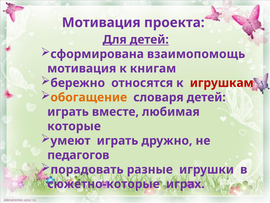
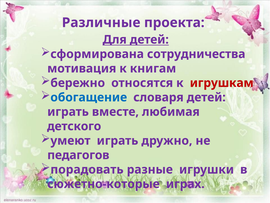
Мотивация: Мотивация -> Различные (101, 23)
взаимопомощь: взаимопомощь -> сотрудничества (196, 54)
обогащение colour: orange -> blue (89, 97)
которые: которые -> детского (74, 126)
